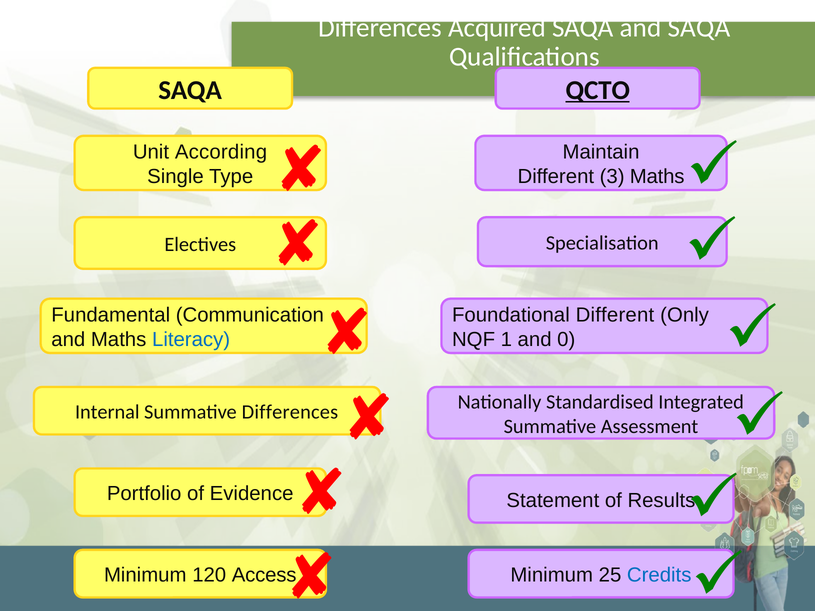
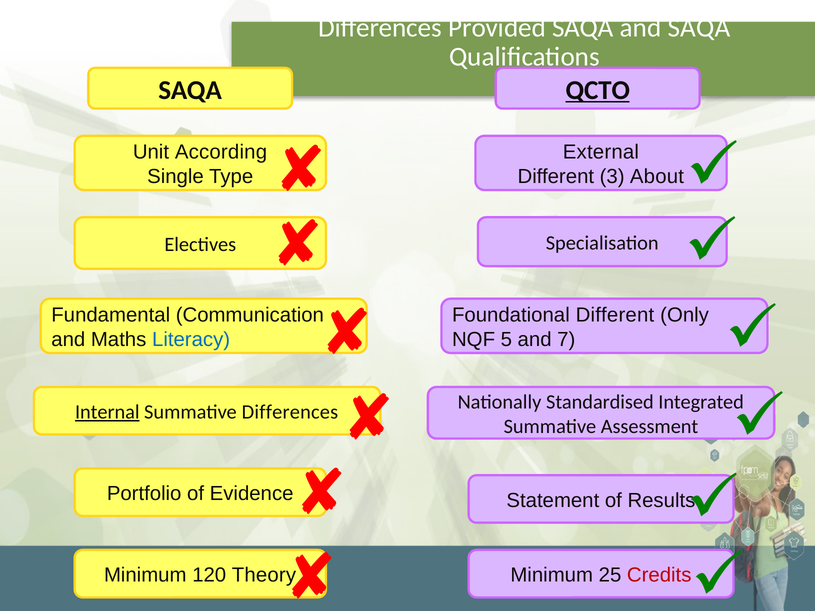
Acquired: Acquired -> Provided (497, 28)
Maintain: Maintain -> External (601, 152)
3 Maths: Maths -> About (657, 177)
1: 1 -> 5 (506, 340)
0: 0 -> 7 (566, 340)
Internal underline: none -> present (107, 412)
Access: Access -> Theory (264, 575)
Credits colour: blue -> red (659, 575)
